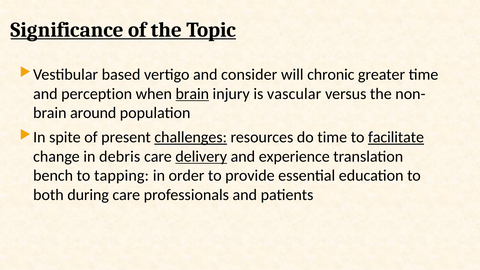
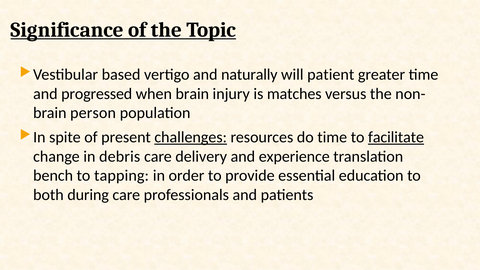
consider: consider -> naturally (249, 75)
chronic: chronic -> patient (331, 75)
perception: perception -> progressed (97, 94)
brain underline: present -> none (192, 94)
vascular: vascular -> matches (294, 94)
around: around -> person (93, 113)
delivery underline: present -> none (201, 156)
